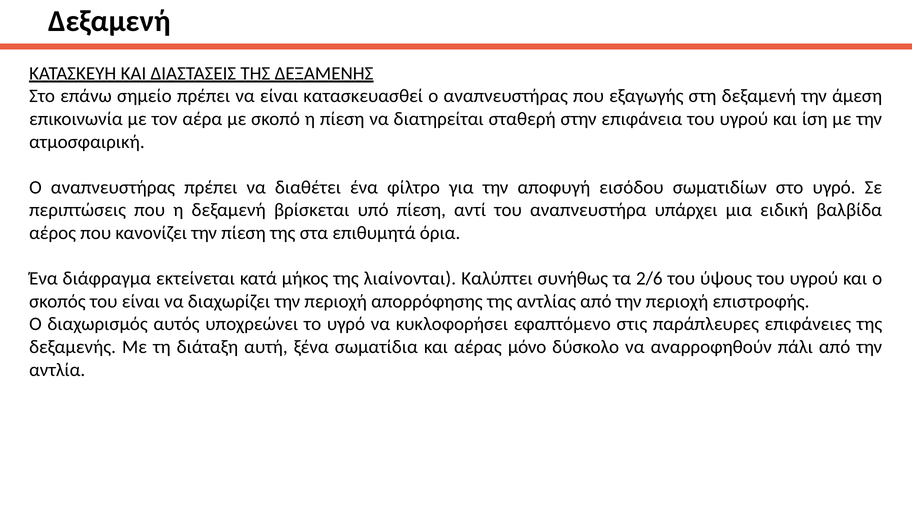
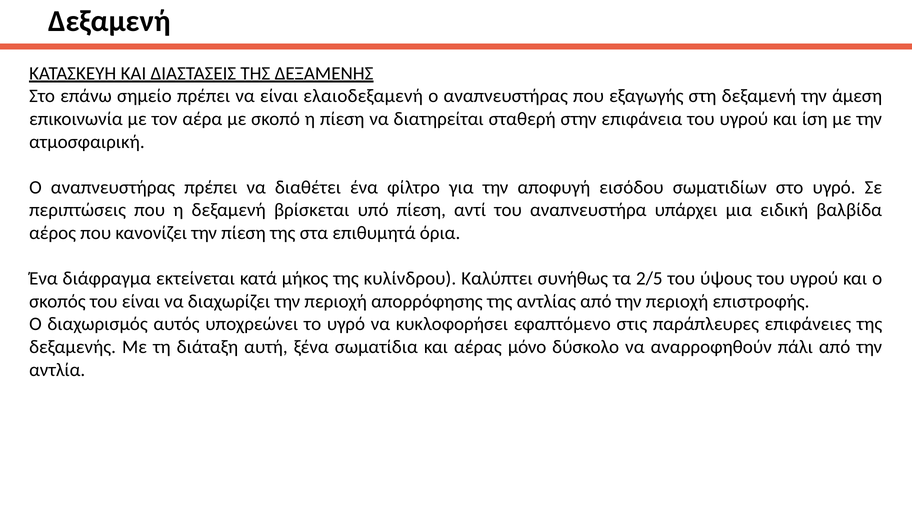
κατασκευασθεί: κατασκευασθεί -> ελαιοδεξαμενή (363, 96)
λιαίνονται: λιαίνονται -> κυλίνδρου (410, 279)
2/6: 2/6 -> 2/5 (649, 279)
